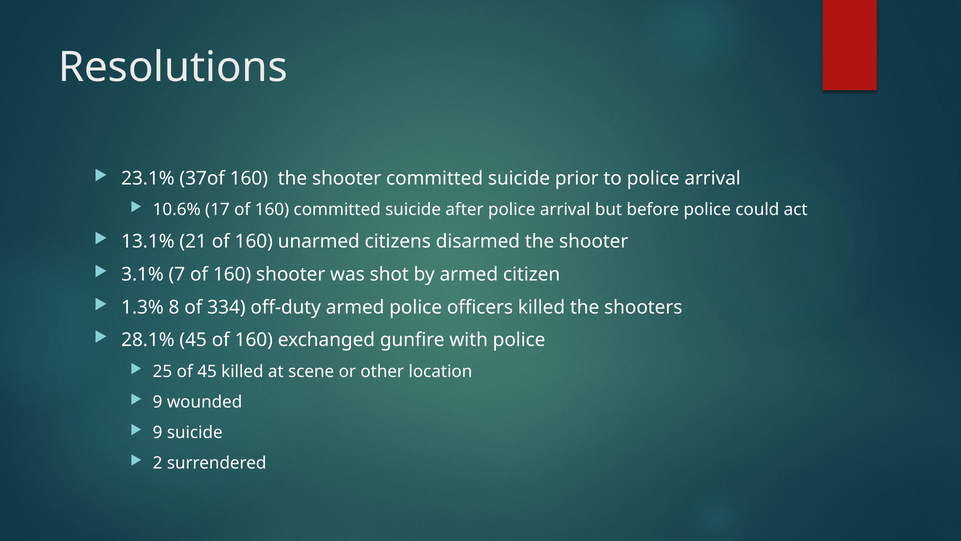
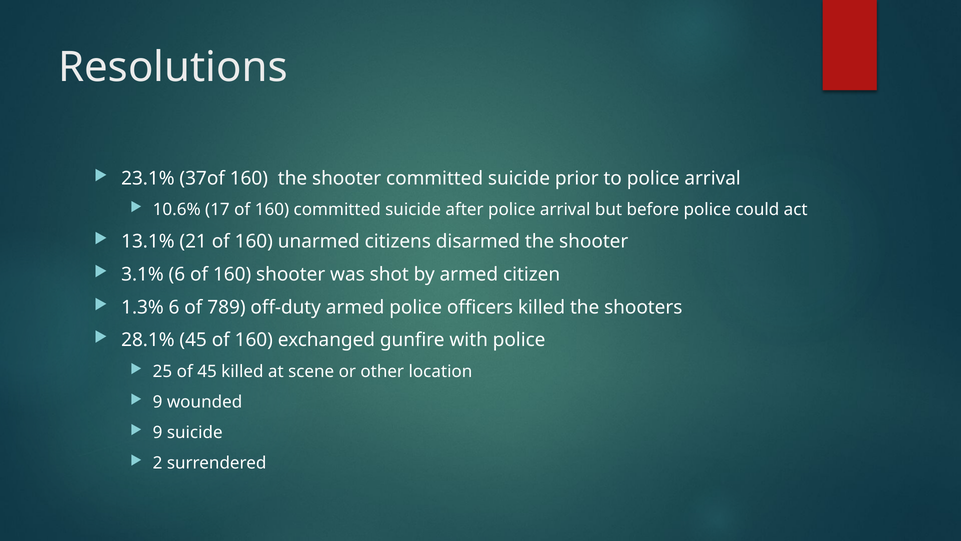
3.1% 7: 7 -> 6 (177, 274)
1.3% 8: 8 -> 6 (174, 307)
334: 334 -> 789 (226, 307)
